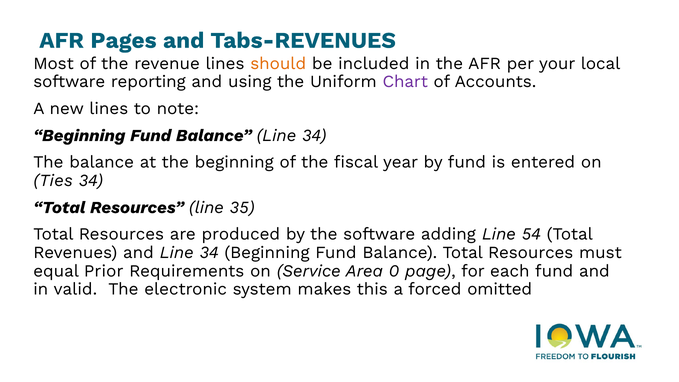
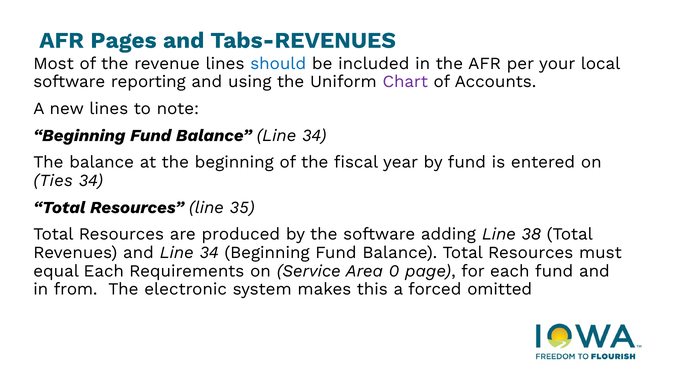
should colour: orange -> blue (278, 63)
54: 54 -> 38 (531, 234)
equal Prior: Prior -> Each (104, 271)
valid: valid -> from (76, 289)
